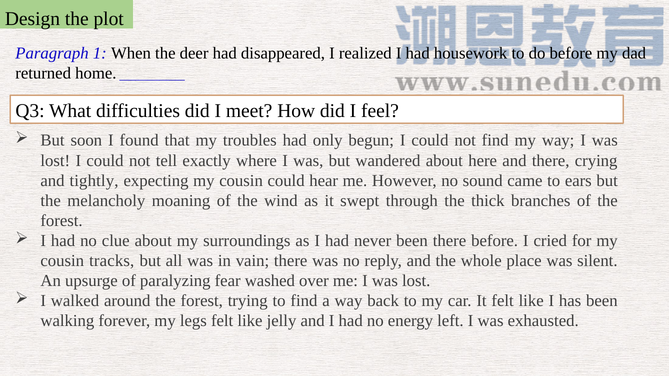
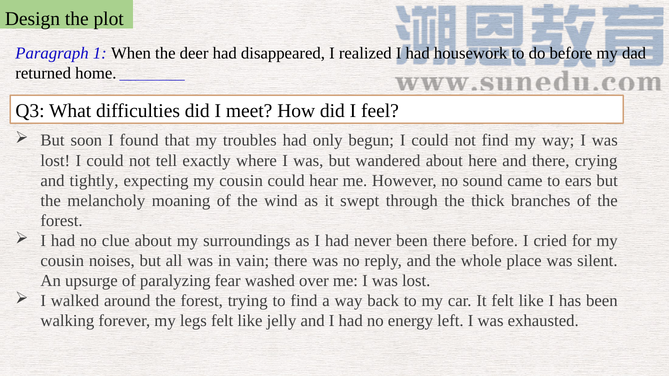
tracks: tracks -> noises (112, 261)
